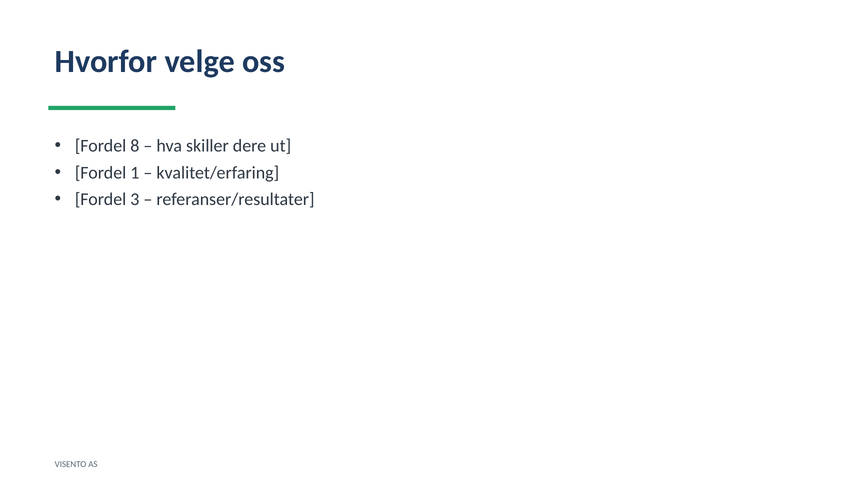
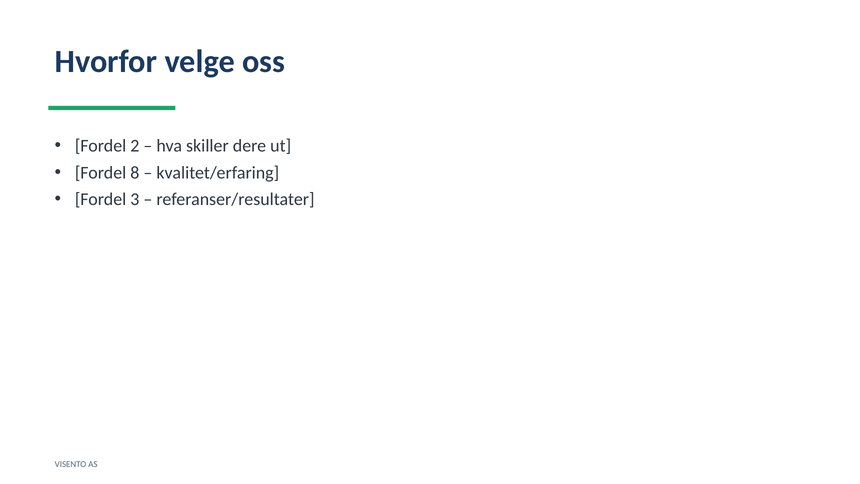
8: 8 -> 2 (135, 146)
1: 1 -> 8 (135, 173)
